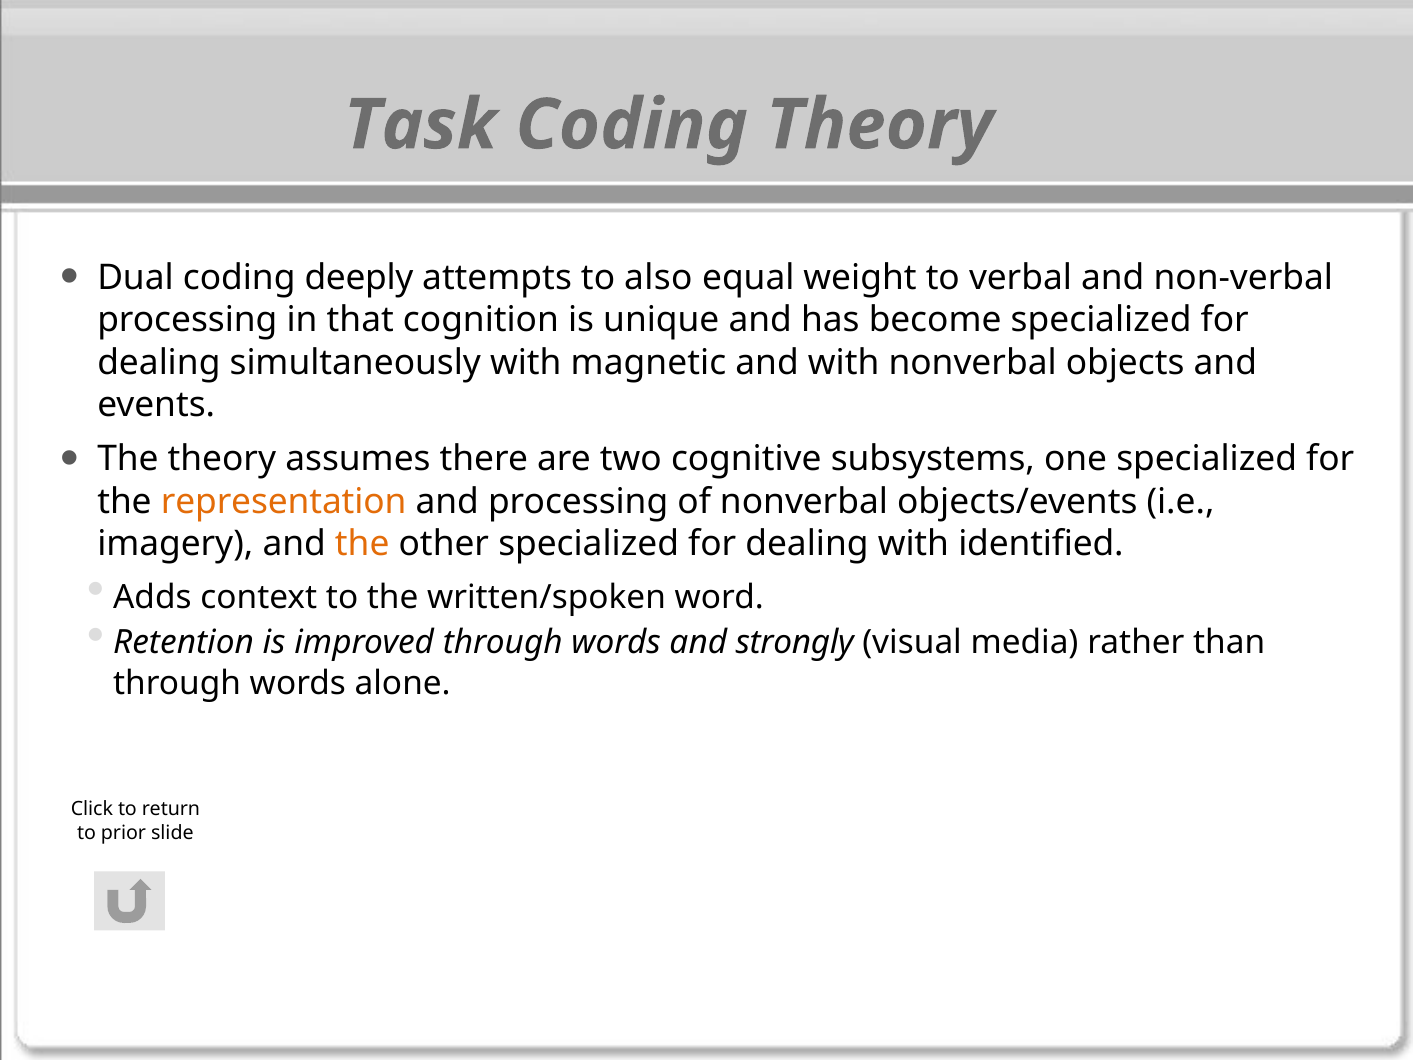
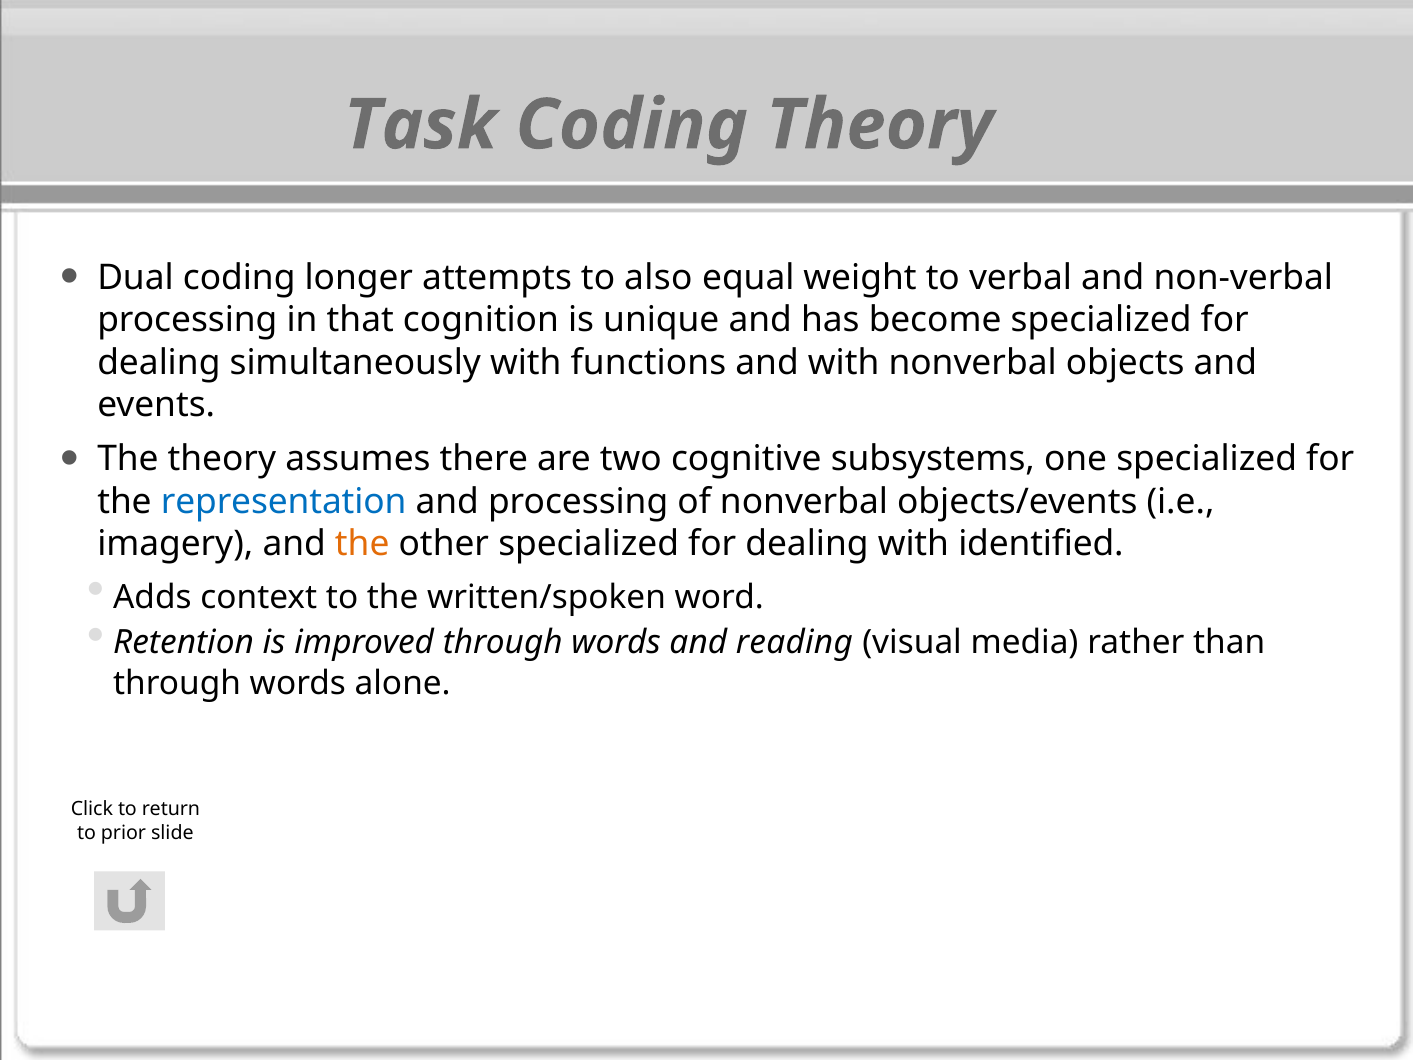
deeply: deeply -> longer (359, 278)
magnetic: magnetic -> functions (648, 363)
representation colour: orange -> blue (284, 502)
strongly: strongly -> reading (794, 643)
